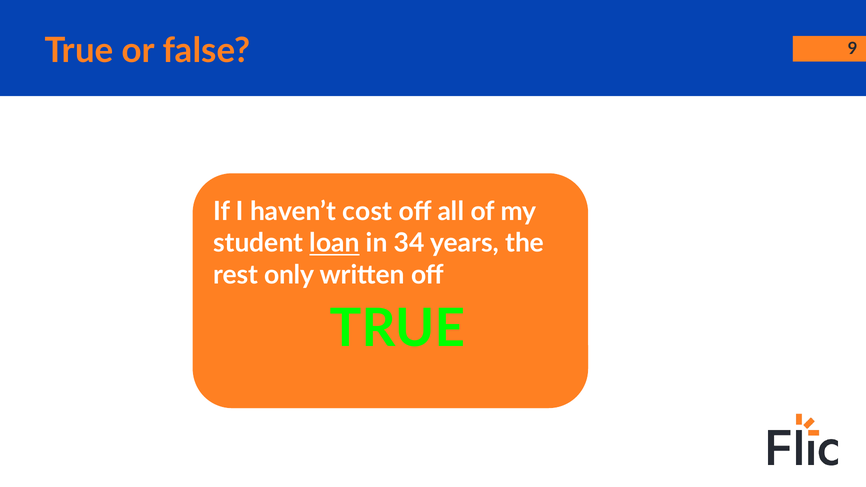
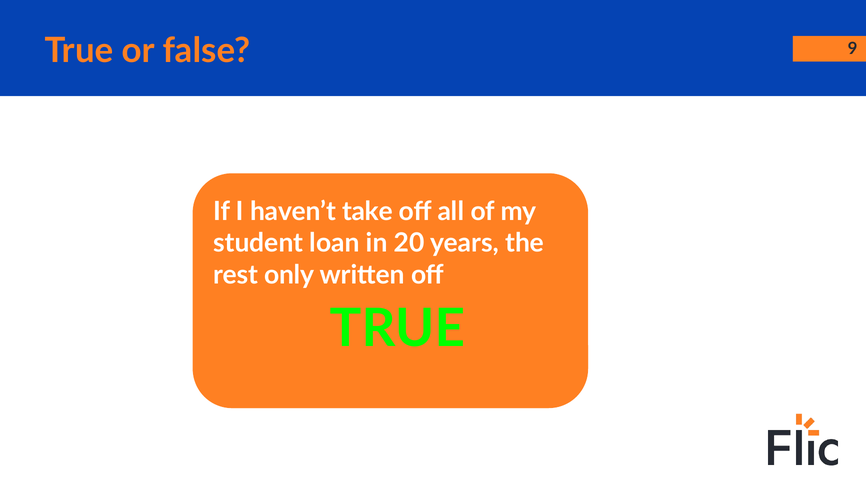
cost: cost -> take (367, 212)
loan underline: present -> none (335, 243)
34: 34 -> 20 (409, 243)
